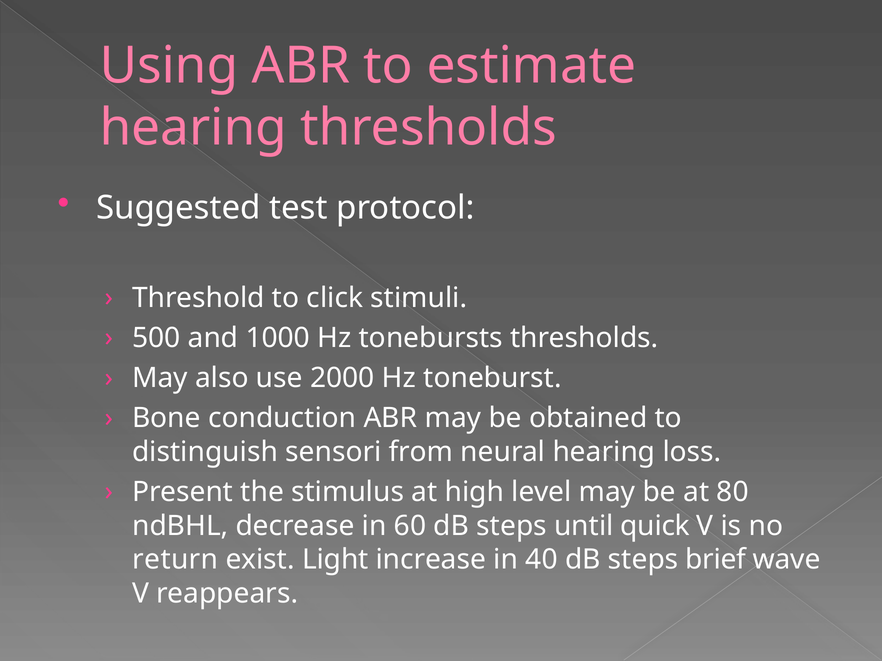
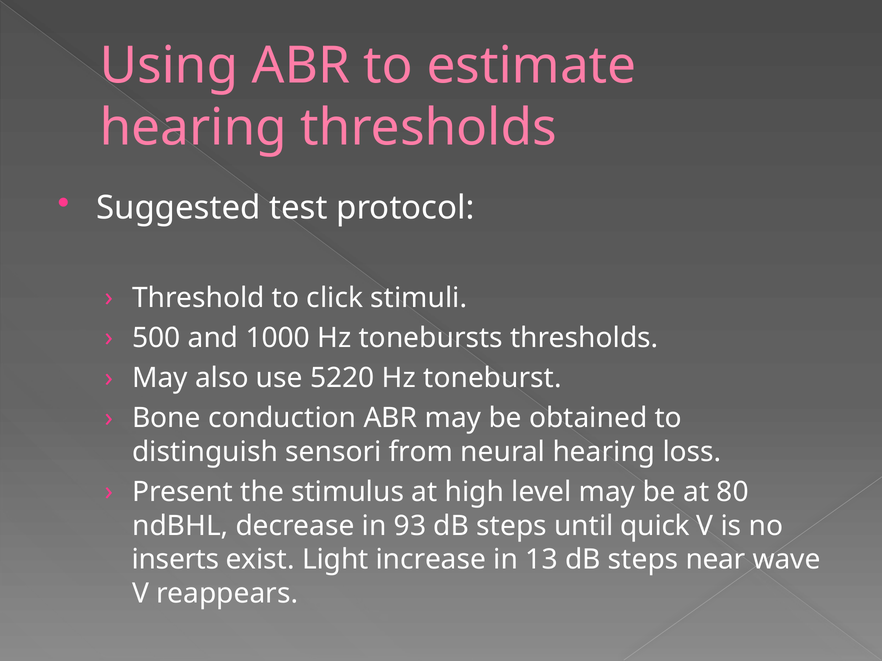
2000: 2000 -> 5220 (342, 378)
60: 60 -> 93 (410, 526)
return: return -> inserts (176, 560)
40: 40 -> 13 (542, 560)
brief: brief -> near (716, 560)
